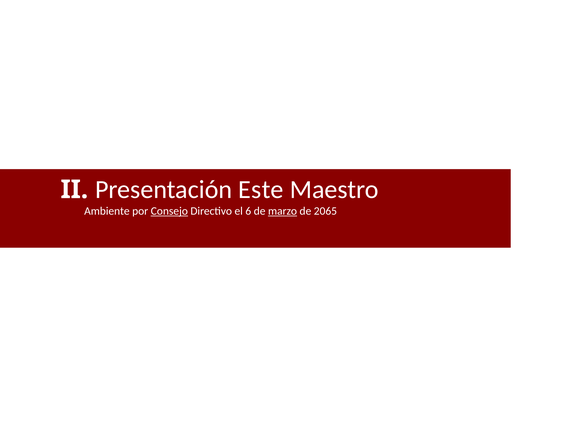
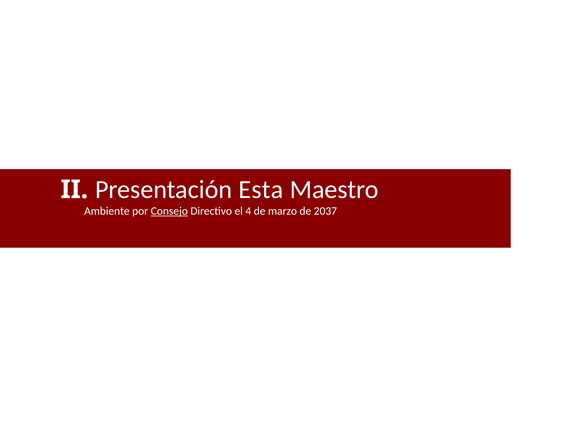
Este: Este -> Esta (261, 190)
6: 6 -> 4 (248, 211)
marzo underline: present -> none (283, 211)
2065: 2065 -> 2037 (325, 211)
